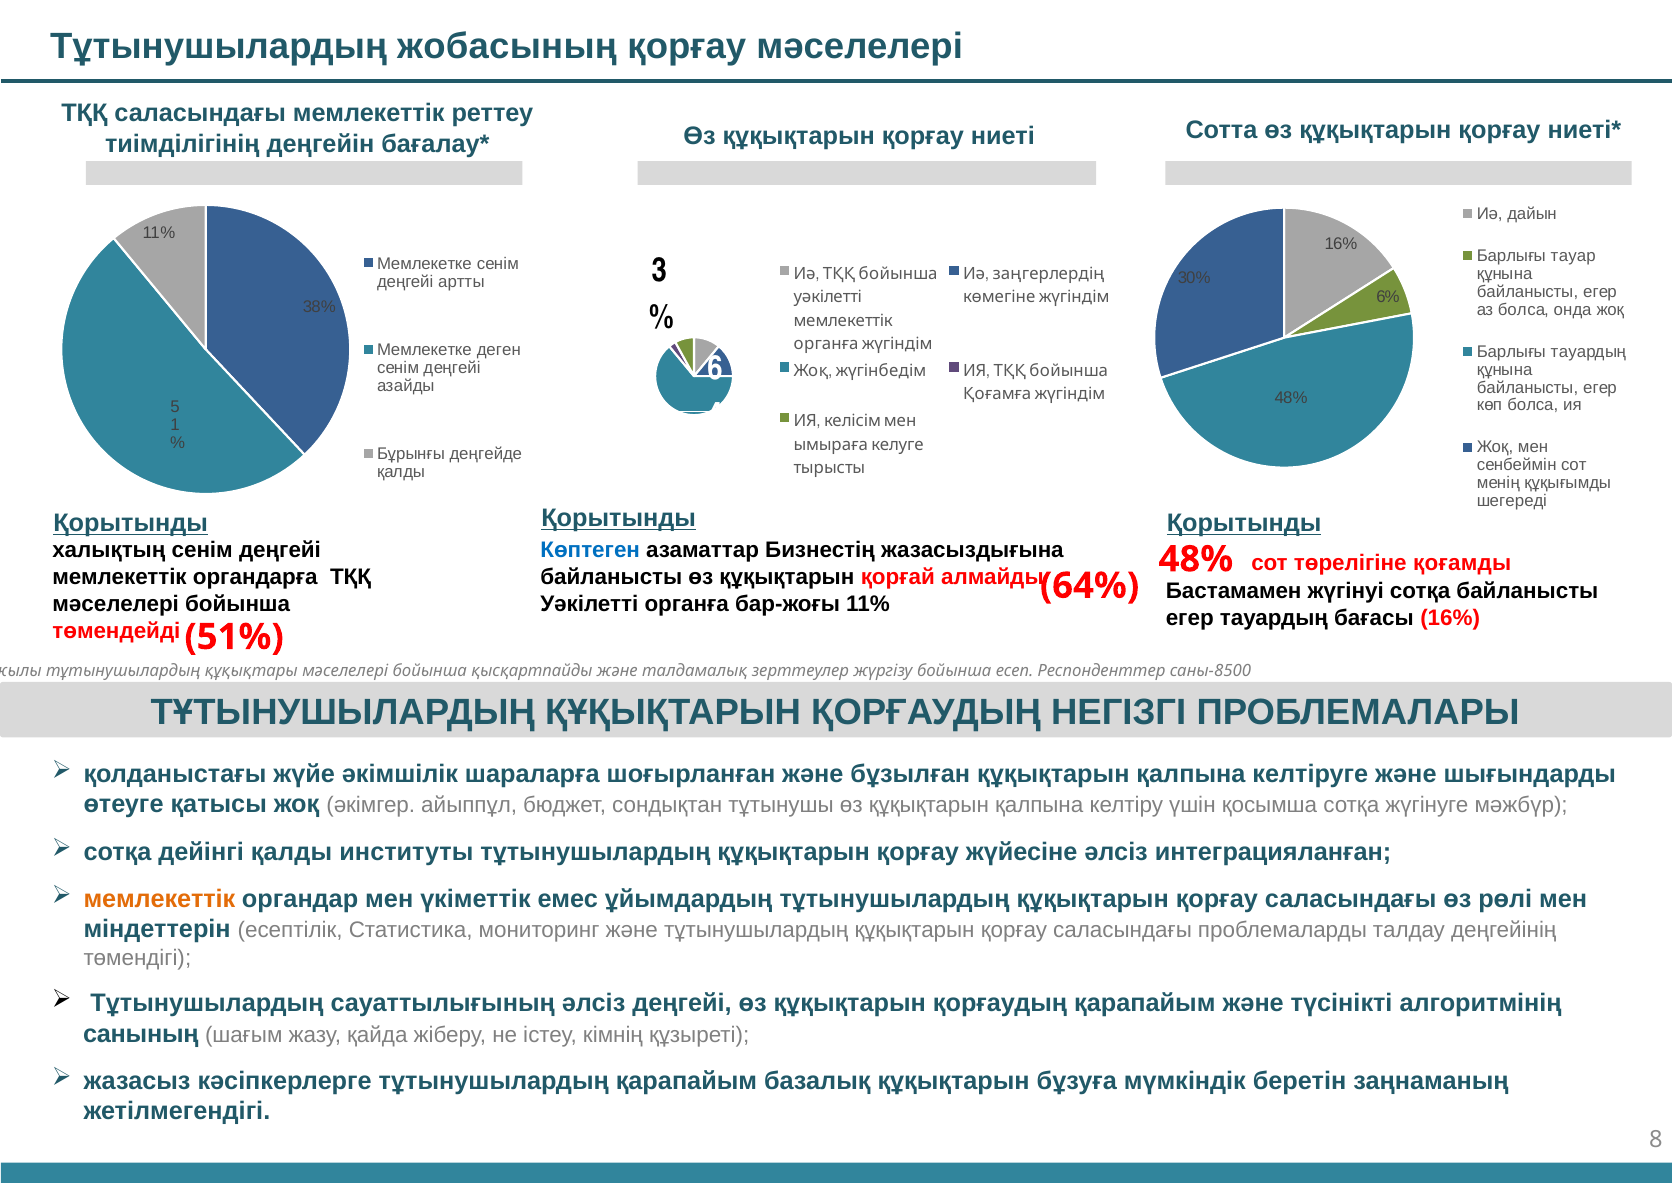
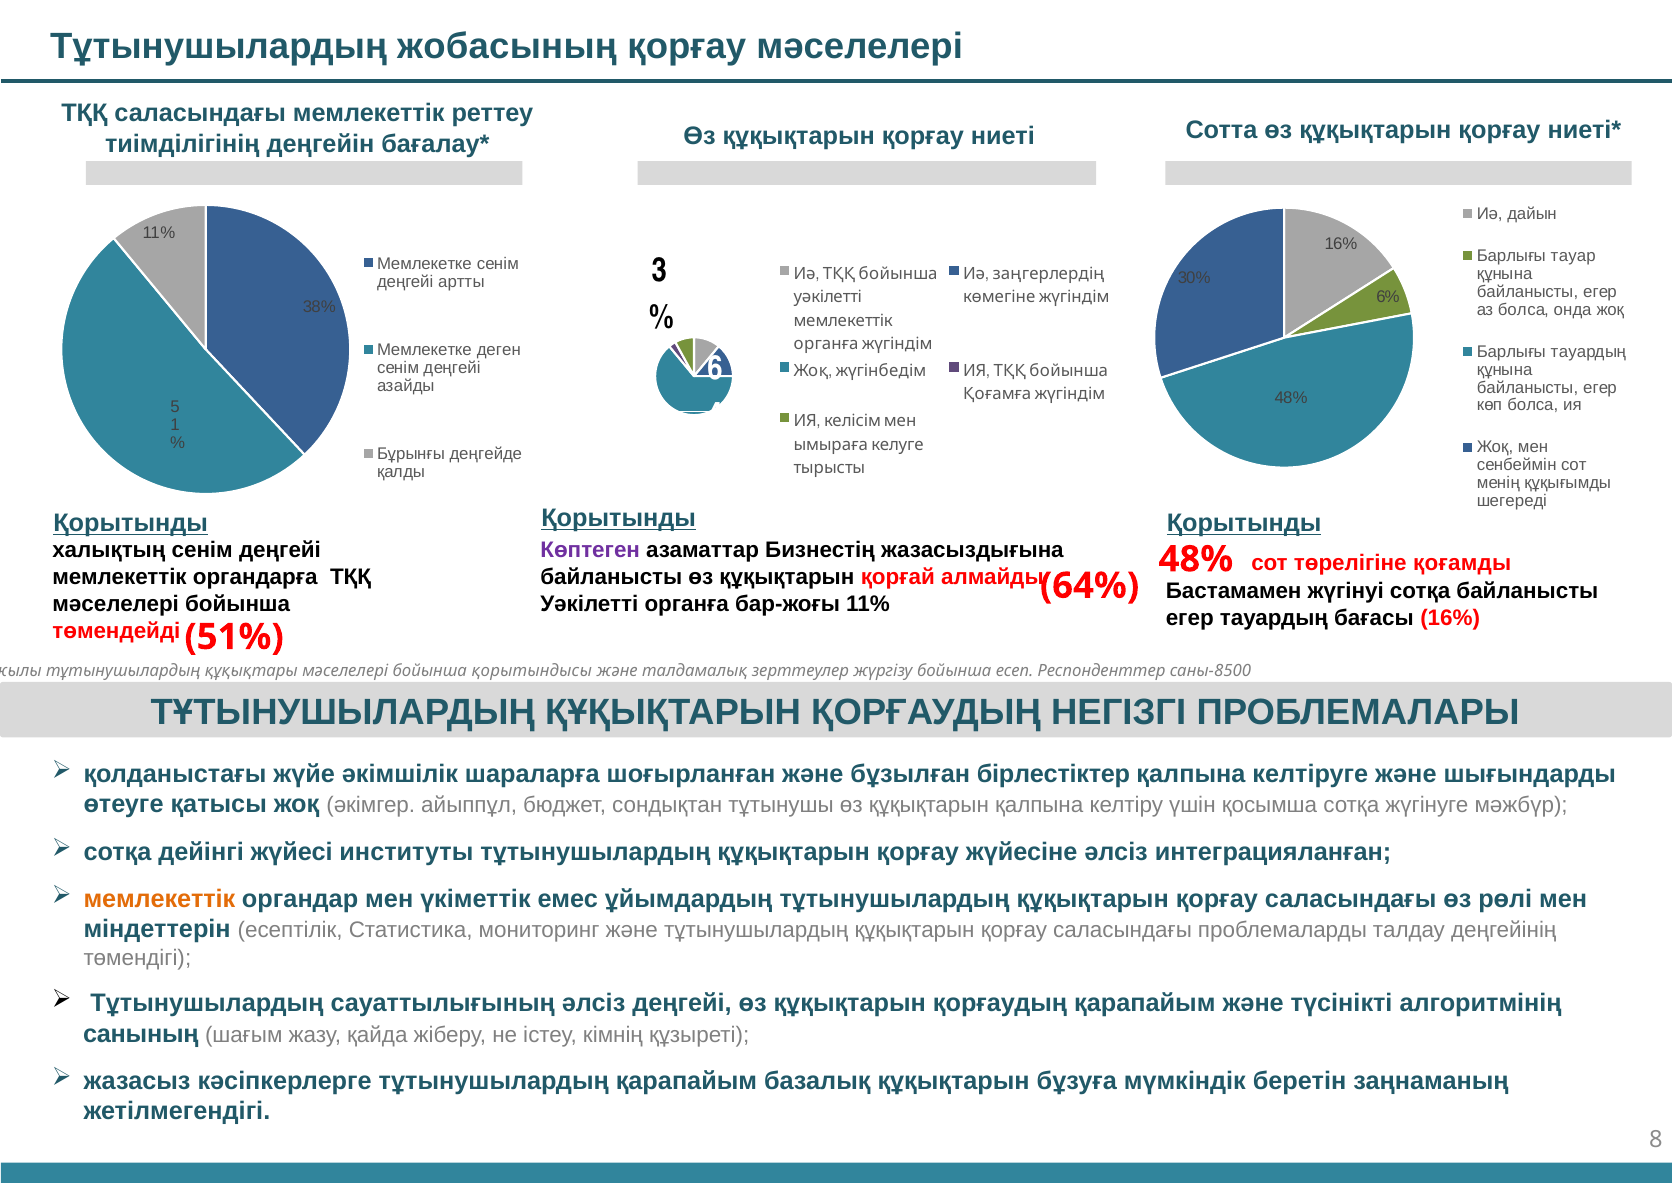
Көптеген colour: blue -> purple (590, 550)
қысқартпайды: қысқартпайды -> қорытындысы (532, 670)
бұзылған құқықтарын: құқықтарын -> бірлестіктер (1053, 774)
дейінгі қалды: қалды -> жүйесі (292, 851)
